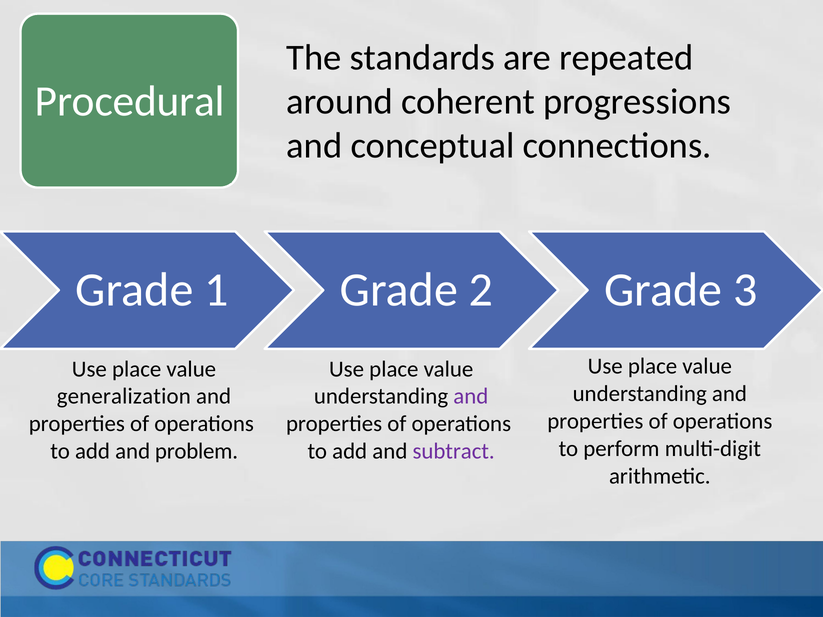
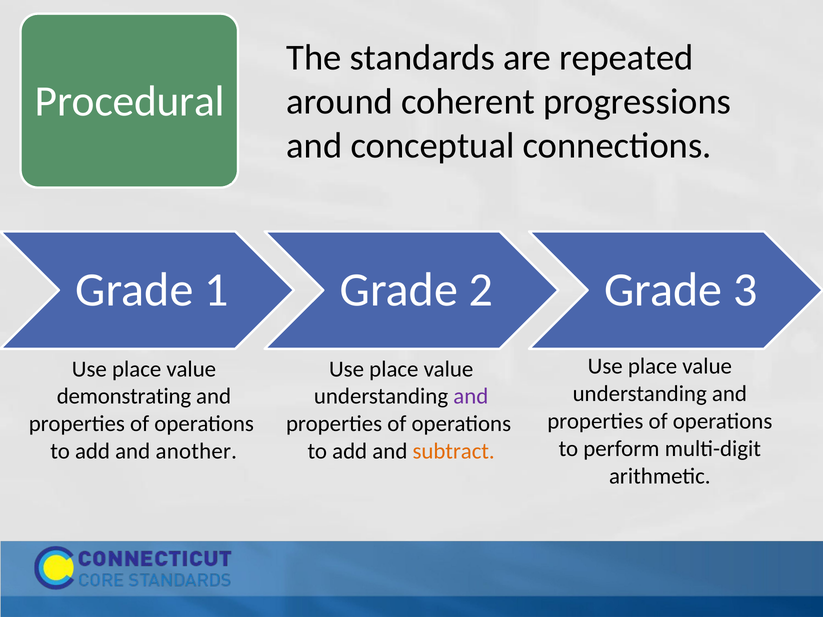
generalization: generalization -> demonstrating (124, 397)
problem: problem -> another (196, 451)
subtract colour: purple -> orange (454, 451)
